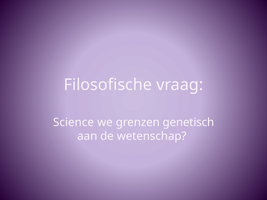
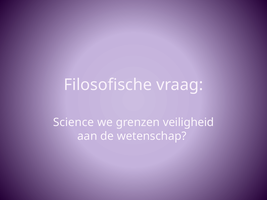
genetisch: genetisch -> veiligheid (188, 123)
